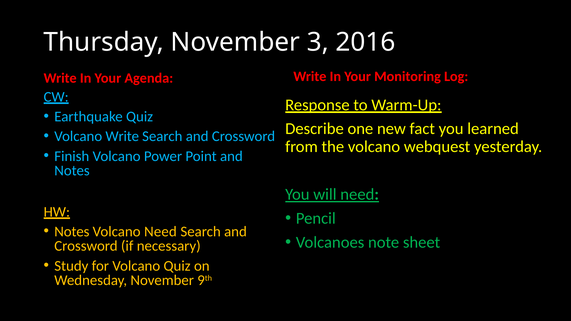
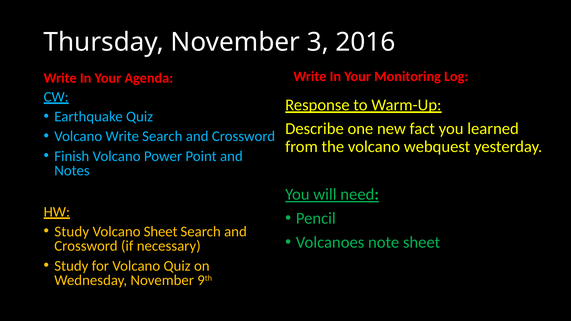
Notes: Notes -> Study (72, 232)
Volcano Need: Need -> Sheet (161, 232)
